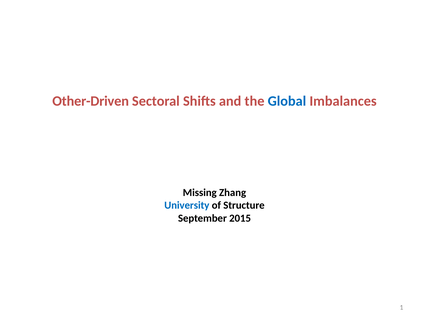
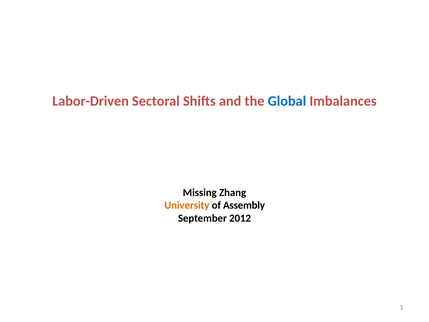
Other-Driven: Other-Driven -> Labor-Driven (91, 101)
University colour: blue -> orange (187, 205)
Structure: Structure -> Assembly (244, 205)
2015: 2015 -> 2012 (240, 218)
